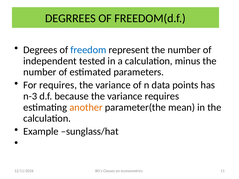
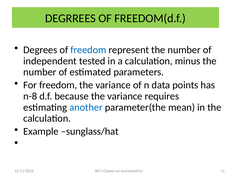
For requires: requires -> freedom (58, 85)
n-3: n-3 -> n-8 (30, 96)
another colour: orange -> blue (86, 107)
